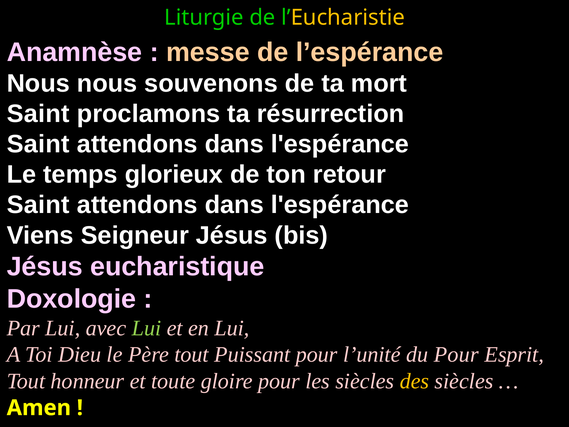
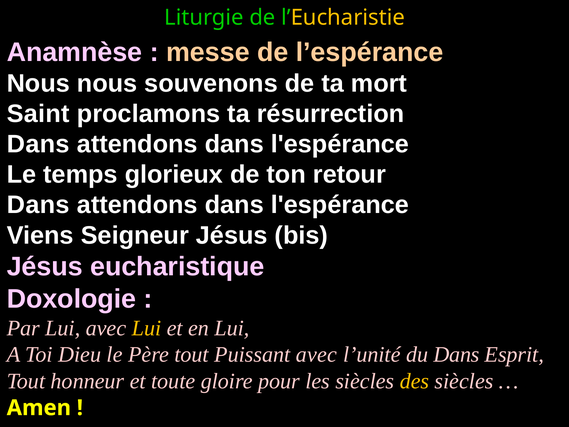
Saint: Saint -> Dans (38, 144)
Saint: Saint -> Dans (38, 205)
Lui colour: light green -> yellow (146, 328)
Puissant pour: pour -> avec (317, 354)
du Pour: Pour -> Dans (456, 354)
